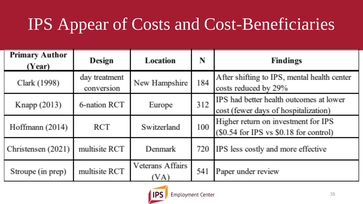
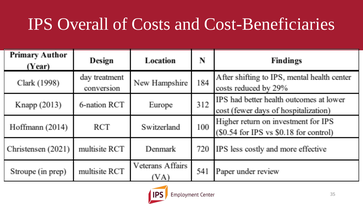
Appear: Appear -> Overall (83, 24)
